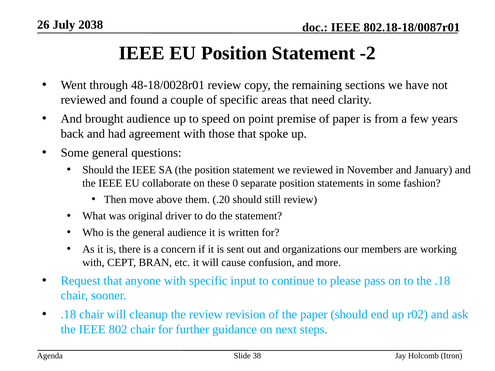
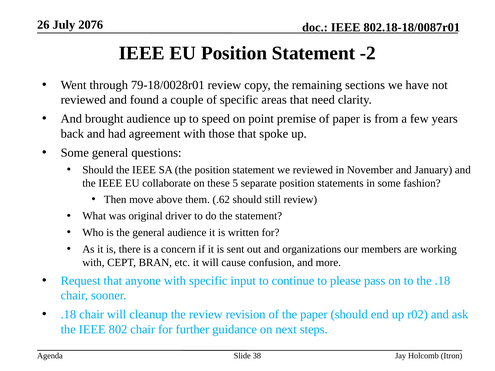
2038: 2038 -> 2076 (91, 25)
48-18/0028r01: 48-18/0028r01 -> 79-18/0028r01 (168, 85)
0: 0 -> 5 (235, 183)
.20: .20 -> .62 (221, 200)
